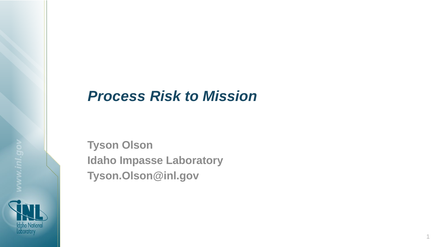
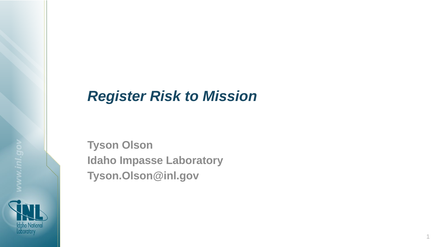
Process: Process -> Register (117, 96)
